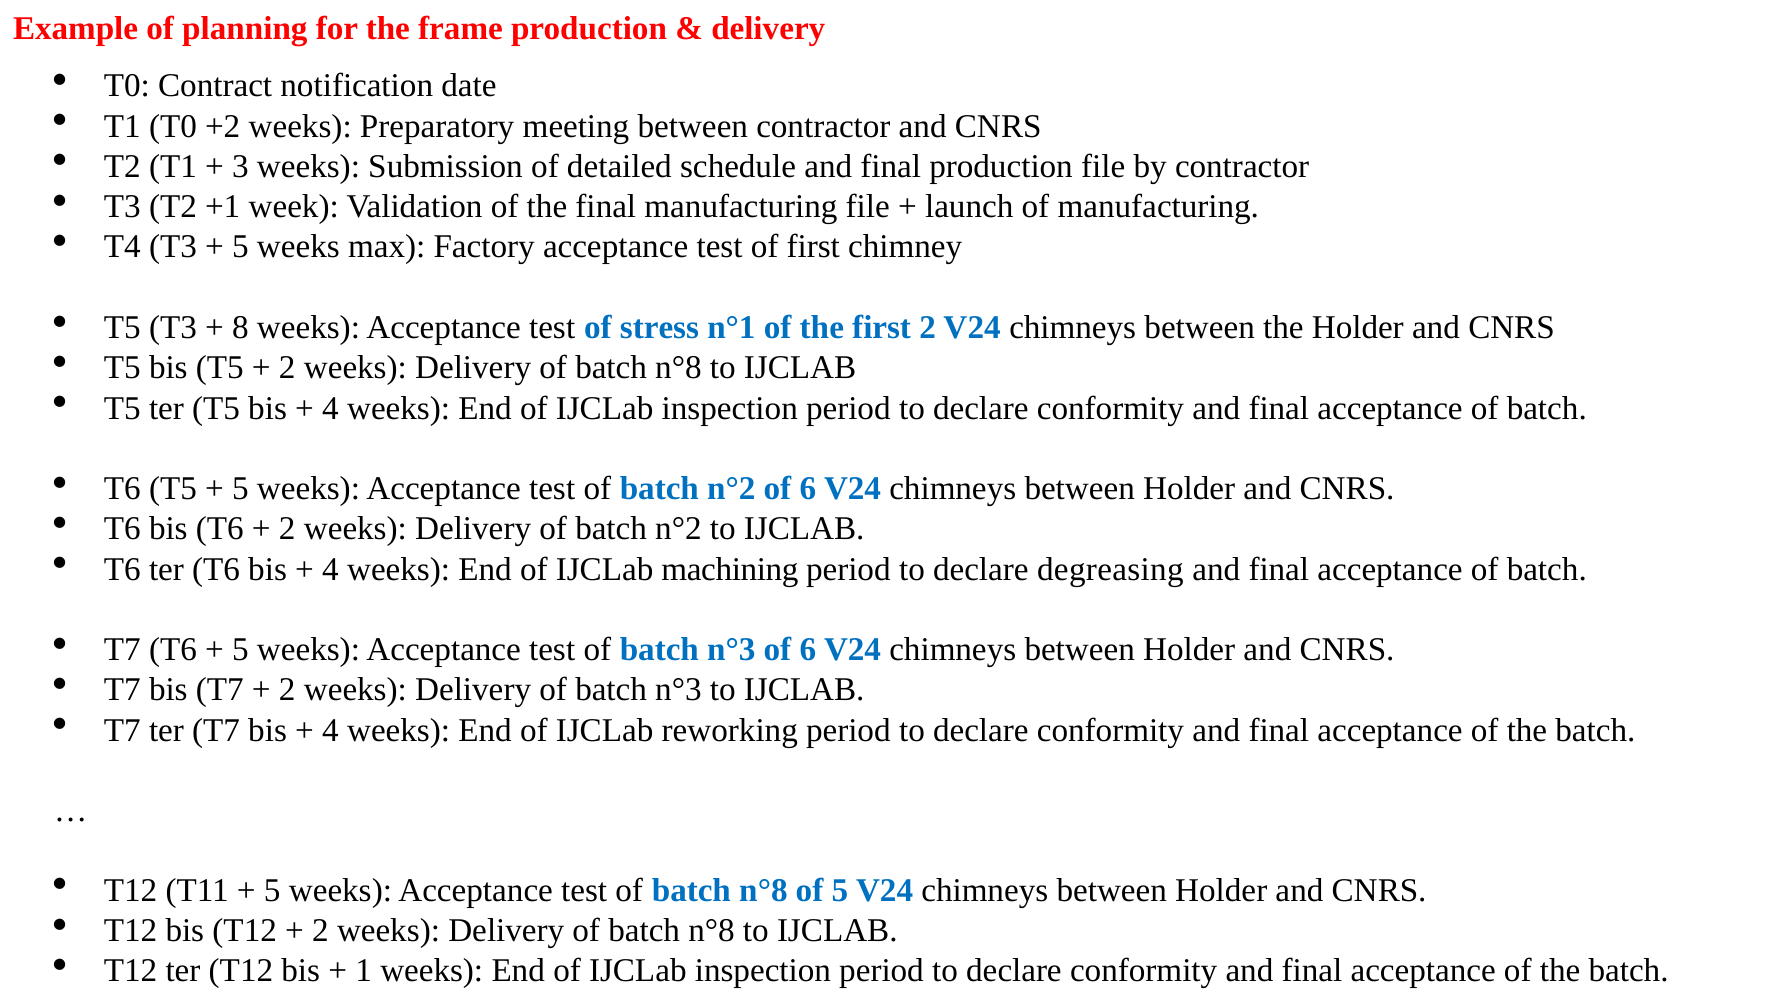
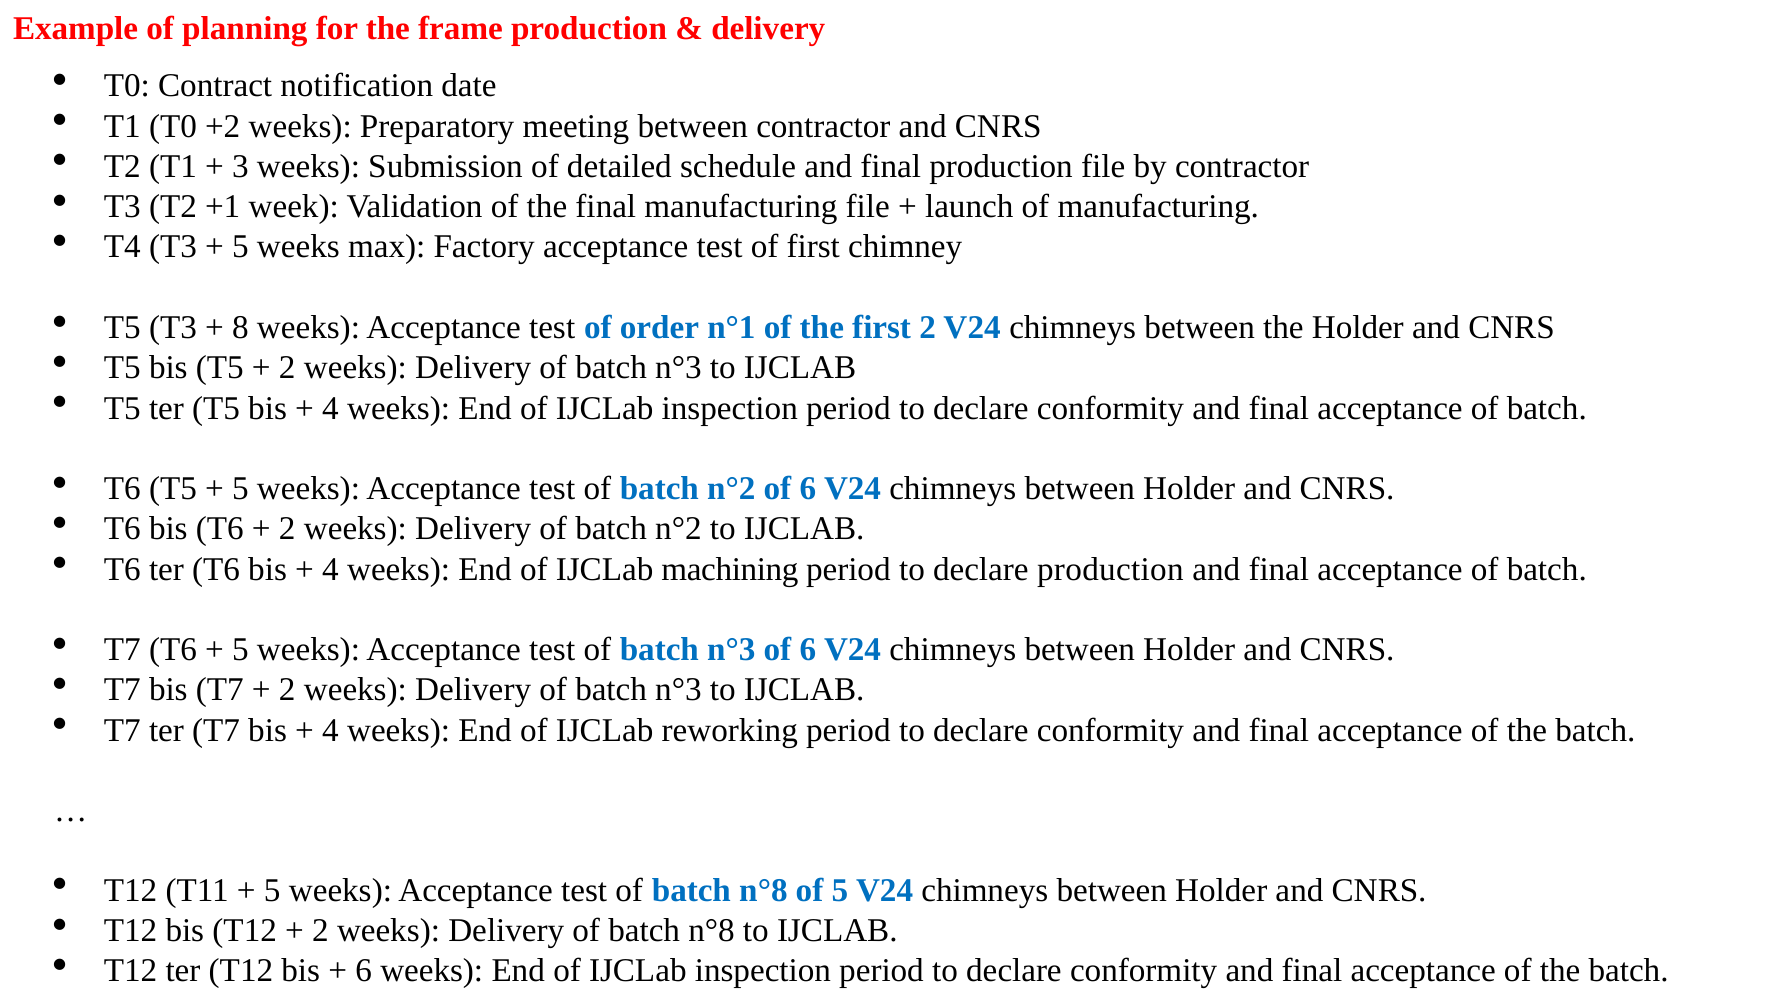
stress: stress -> order (659, 328)
n°8: n°8 -> n°3 (678, 368)
declare degreasing: degreasing -> production (1110, 569)
1: 1 -> 6 (364, 971)
